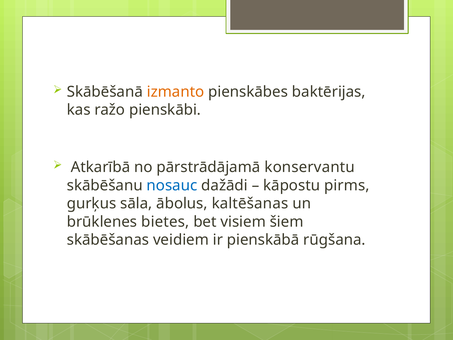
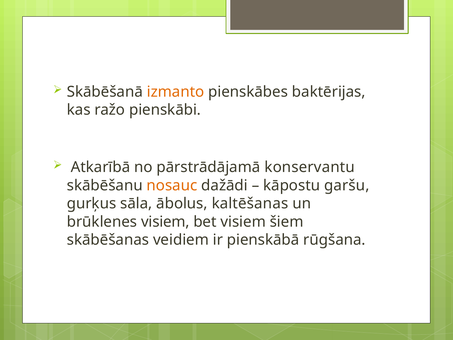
nosauc colour: blue -> orange (172, 185)
pirms: pirms -> garšu (347, 185)
brūklenes bietes: bietes -> visiem (165, 222)
